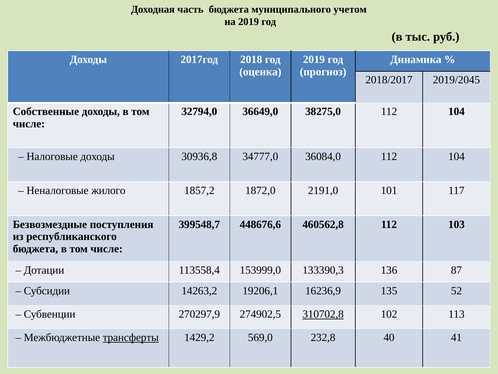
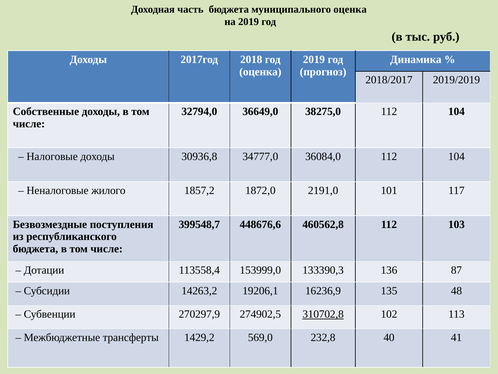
муниципального учетом: учетом -> оценка (350, 9)
2019/2045: 2019/2045 -> 2019/2019 (456, 80)
52: 52 -> 48 (456, 290)
трансферты underline: present -> none (131, 337)
